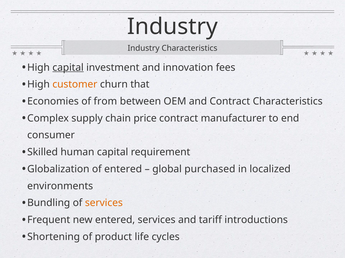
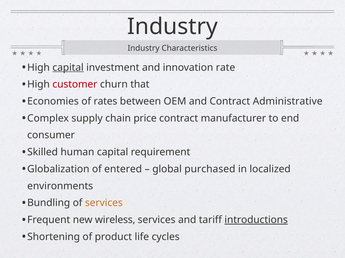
fees: fees -> rate (226, 68)
customer colour: orange -> red (75, 85)
from: from -> rates (105, 102)
Contract Characteristics: Characteristics -> Administrative (288, 102)
new entered: entered -> wireless (115, 220)
introductions underline: none -> present (256, 220)
